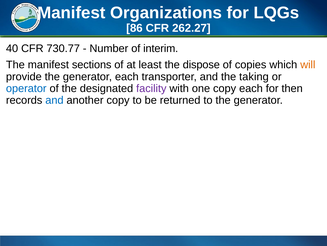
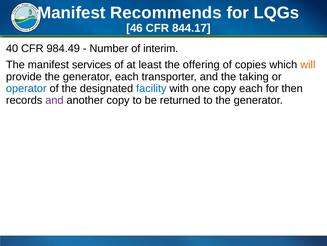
Organizations: Organizations -> Recommends (166, 13)
86: 86 -> 46 (134, 28)
262.27: 262.27 -> 844.17 (191, 28)
730.77: 730.77 -> 984.49 (63, 48)
sections: sections -> services (92, 65)
dispose: dispose -> offering (201, 65)
facility colour: purple -> blue (151, 88)
and colour: blue -> purple (54, 100)
